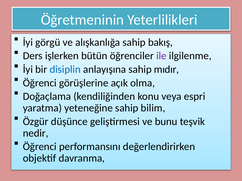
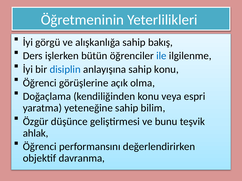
ile colour: purple -> blue (161, 56)
sahip mıdır: mıdır -> konu (166, 70)
nedir: nedir -> ahlak (36, 133)
